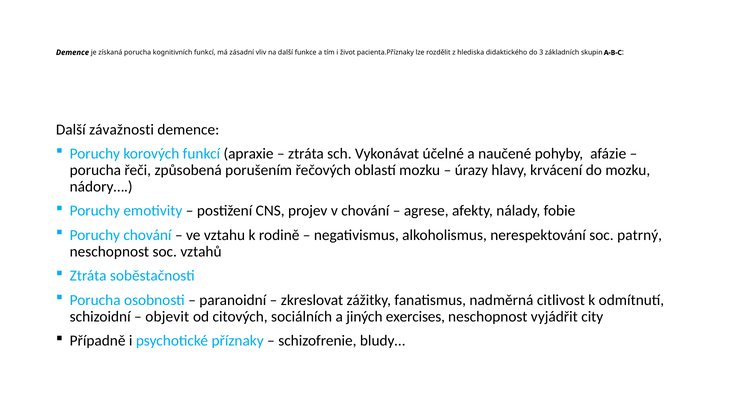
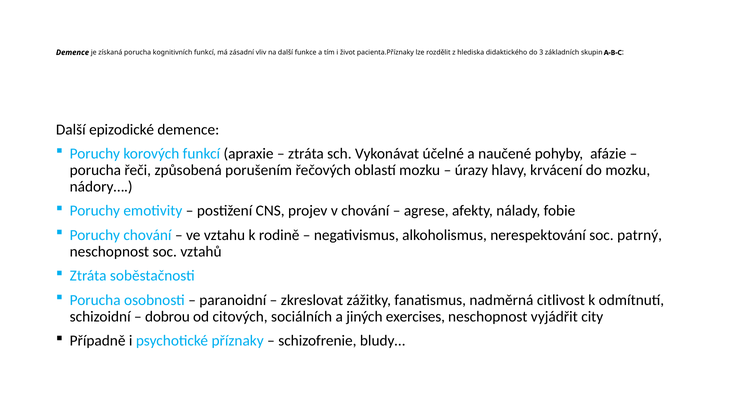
závažnosti: závažnosti -> epizodické (122, 129)
objevit: objevit -> dobrou (167, 316)
